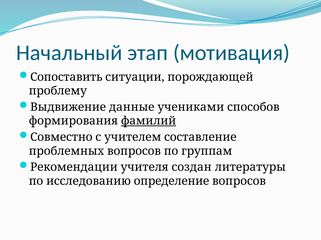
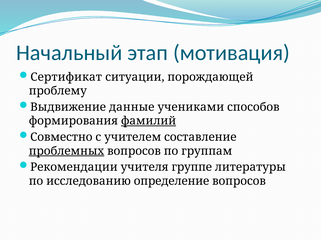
Сопоставить: Сопоставить -> Сертификат (66, 77)
проблемных underline: none -> present (66, 151)
создан: создан -> группе (192, 168)
